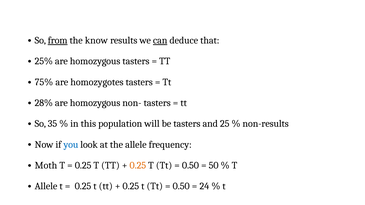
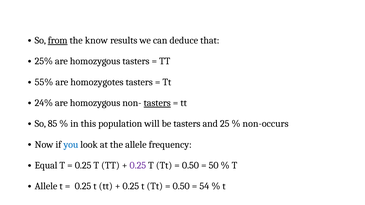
can underline: present -> none (160, 40)
75%: 75% -> 55% (44, 82)
28%: 28% -> 24% (44, 103)
tasters underline: none -> present (157, 103)
35: 35 -> 85 (53, 124)
non-results: non-results -> non-occurs (266, 124)
Moth: Moth -> Equal (46, 166)
0.25 colour: orange -> purple (138, 166)
24: 24 -> 54 (204, 186)
